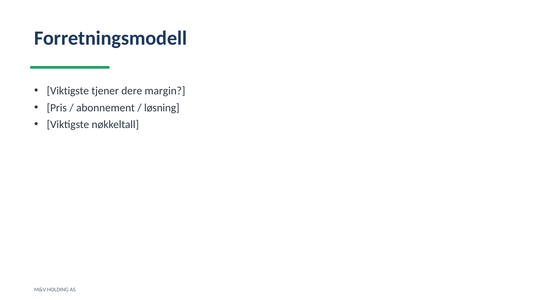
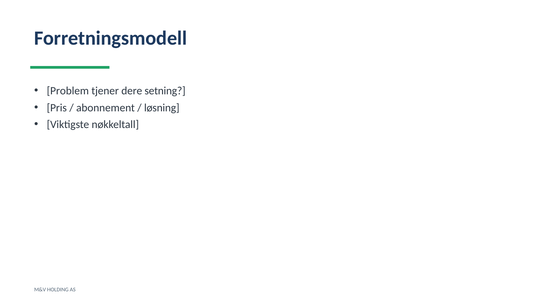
Viktigste: Viktigste -> Problem (68, 91)
margin: margin -> setning (165, 91)
